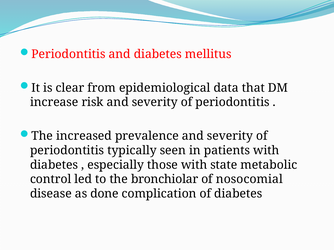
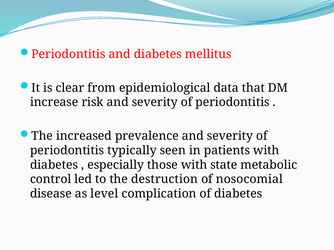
bronchiolar: bronchiolar -> destruction (165, 180)
done: done -> level (104, 194)
